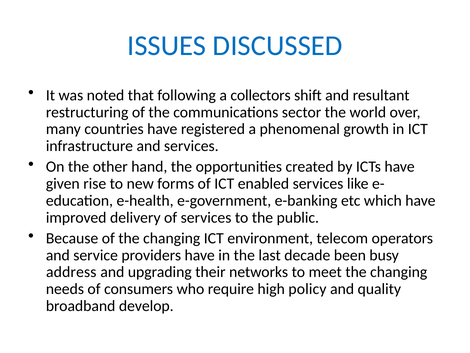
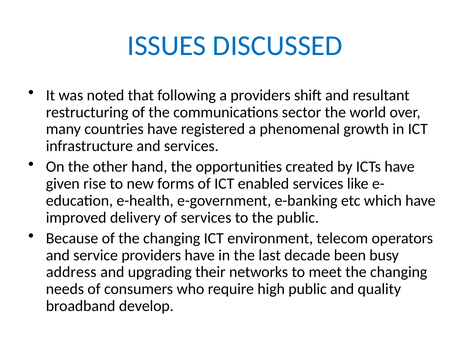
a collectors: collectors -> providers (261, 95)
high policy: policy -> public (308, 289)
